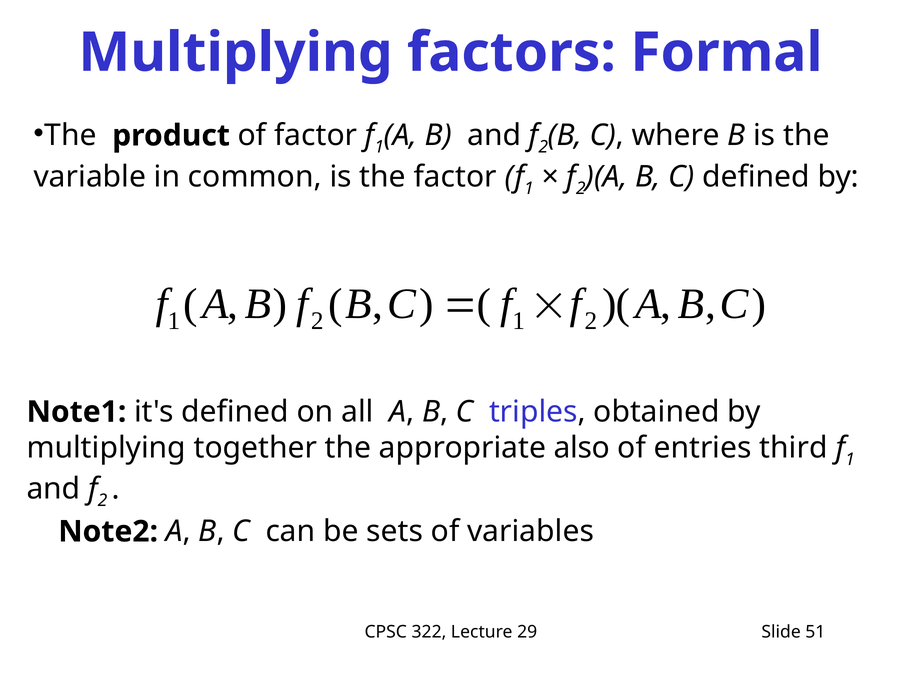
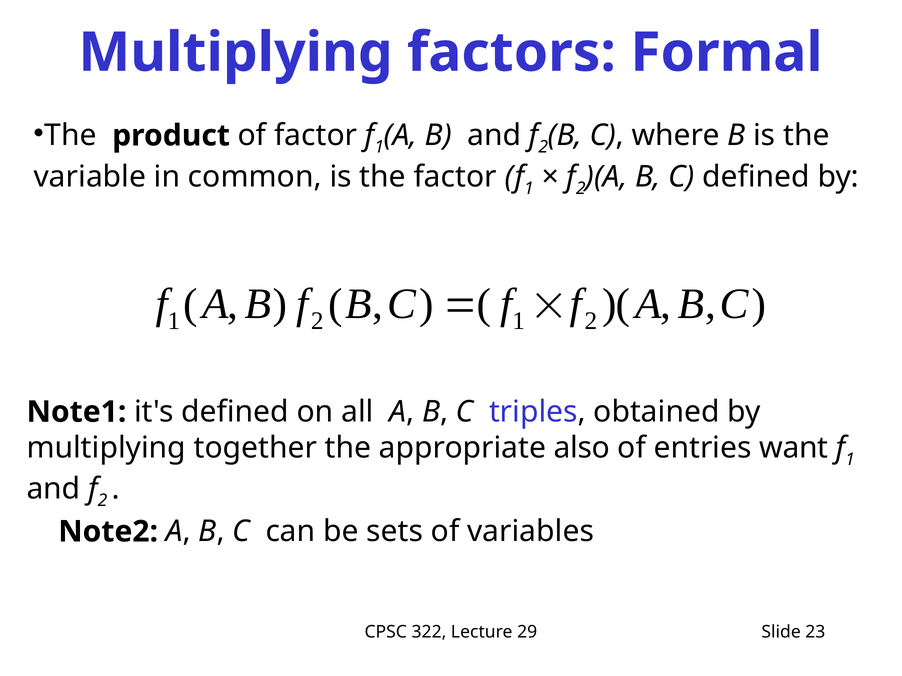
third: third -> want (794, 448)
51: 51 -> 23 (815, 633)
